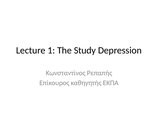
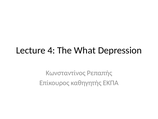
1: 1 -> 4 (51, 50)
Study: Study -> What (85, 50)
